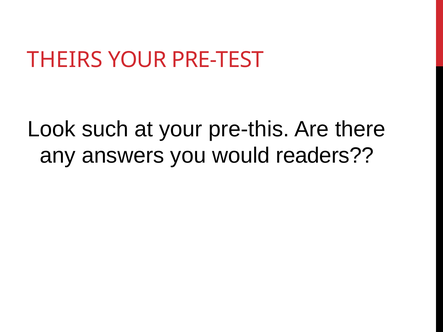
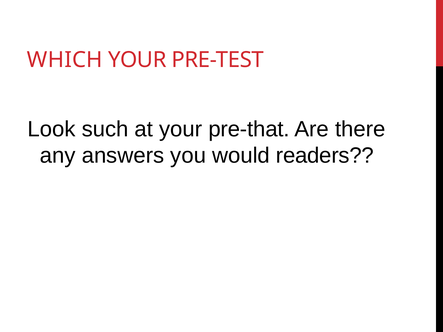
THEIRS: THEIRS -> WHICH (65, 60)
pre-this: pre-this -> pre-that (249, 129)
